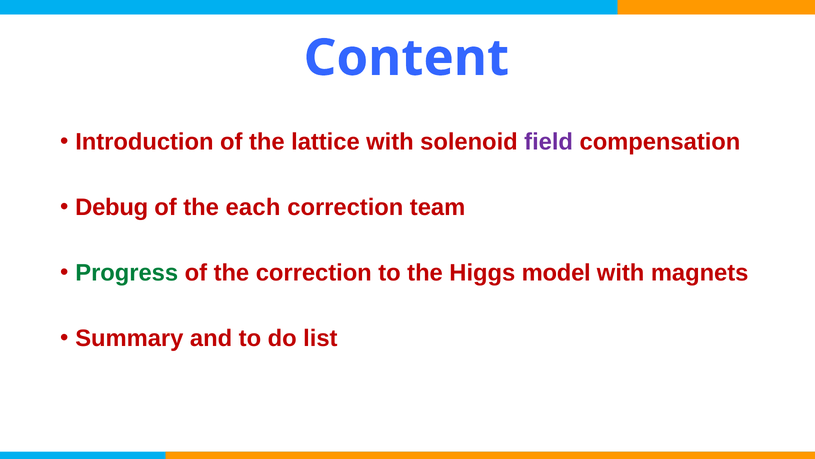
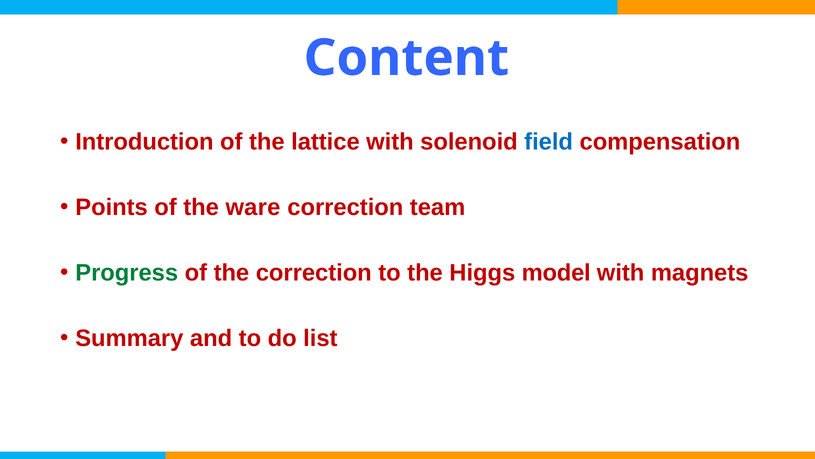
field colour: purple -> blue (549, 142)
Debug: Debug -> Points (112, 207)
each: each -> ware (253, 207)
